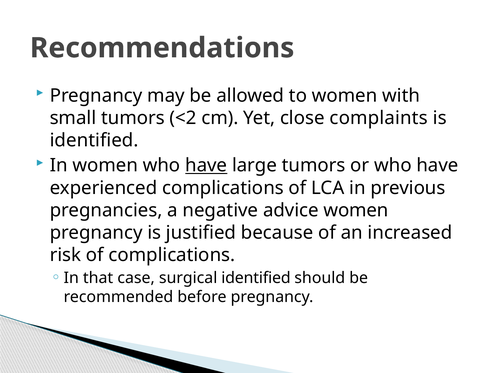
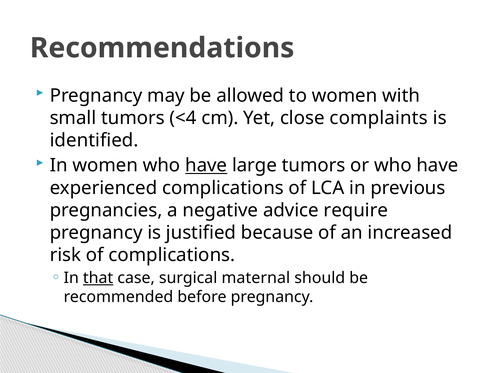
<2: <2 -> <4 (183, 118)
advice women: women -> require (356, 211)
that underline: none -> present (98, 278)
surgical identified: identified -> maternal (256, 278)
